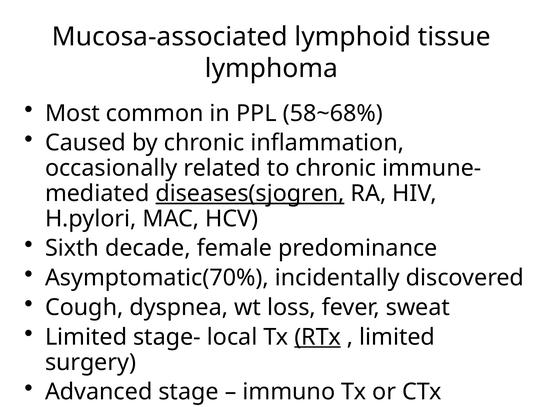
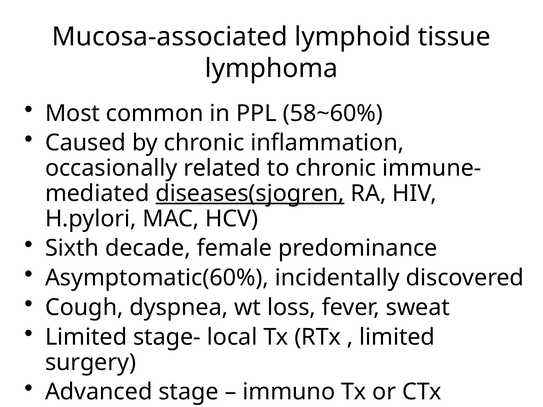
58~68%: 58~68% -> 58~60% (333, 113)
Asymptomatic(70%: Asymptomatic(70% -> Asymptomatic(60% (157, 278)
RTx underline: present -> none (318, 337)
